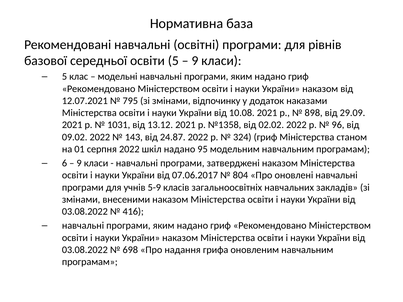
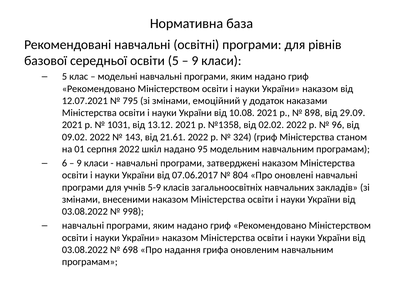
відпочинку: відпочинку -> емоційний (216, 101)
24.87: 24.87 -> 21.61 (173, 137)
416: 416 -> 998 (133, 212)
